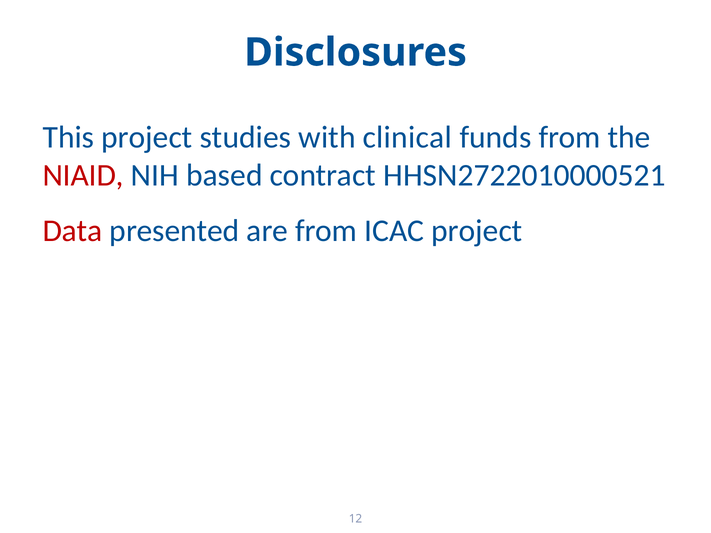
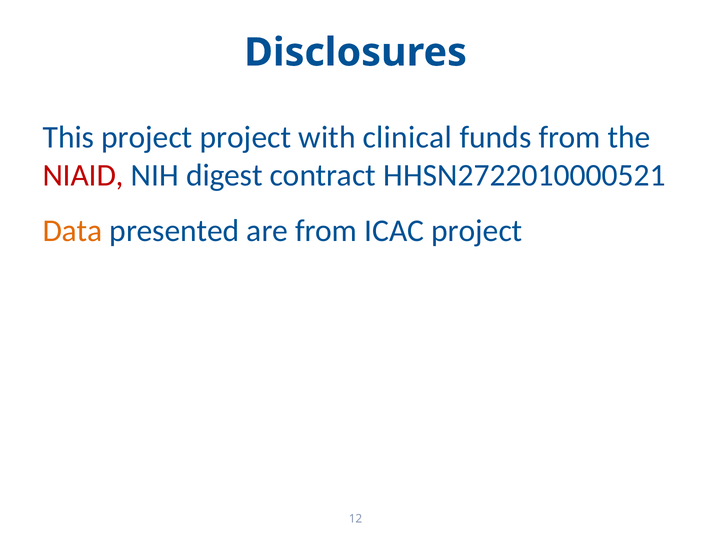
project studies: studies -> project (245, 137)
based: based -> digest (224, 175)
Data colour: red -> orange (73, 231)
